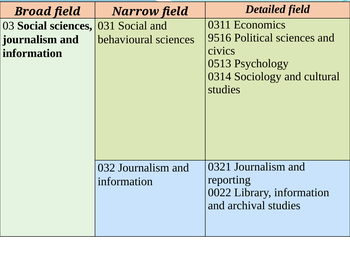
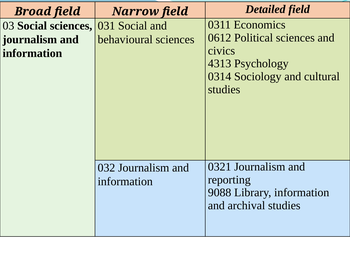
9516: 9516 -> 0612 (220, 38)
0513: 0513 -> 4313 (220, 63)
0022: 0022 -> 9088 (220, 192)
